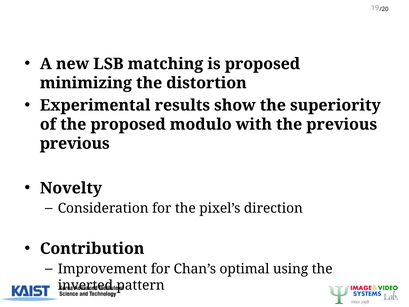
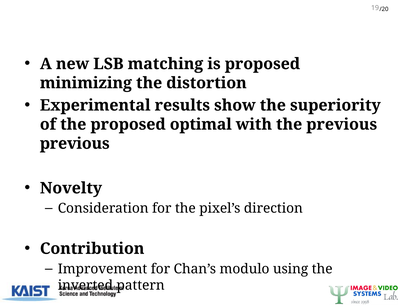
modulo: modulo -> optimal (201, 124)
optimal: optimal -> modulo (245, 269)
